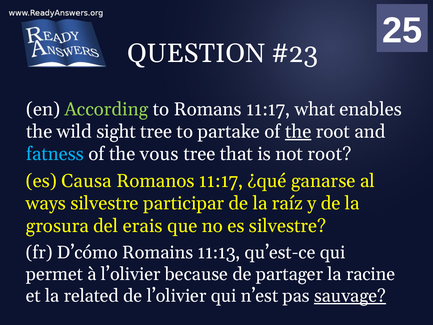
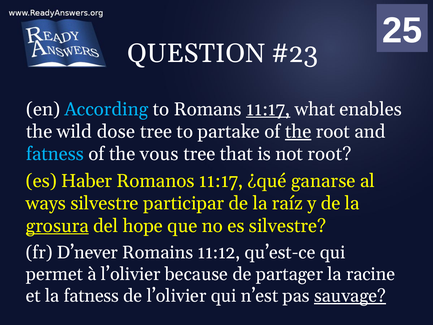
According colour: light green -> light blue (106, 109)
11:17 underline: none -> present (268, 109)
sight: sight -> dose (116, 131)
Causa: Causa -> Haber (87, 181)
grosura underline: none -> present (57, 226)
erais: erais -> hope (143, 226)
D’cómo: D’cómo -> D’never (87, 252)
11:13: 11:13 -> 11:12 (219, 252)
la related: related -> fatness (91, 296)
